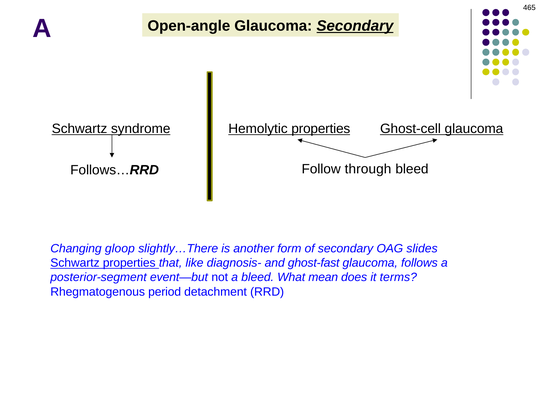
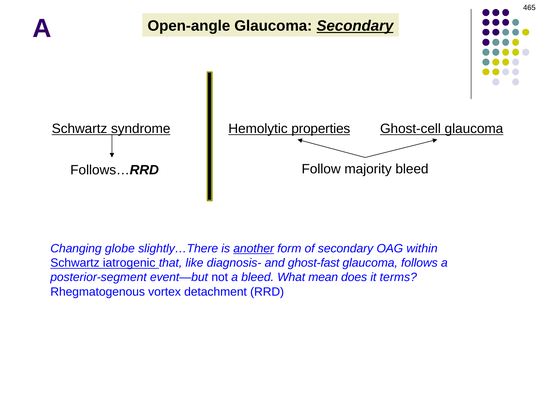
through: through -> majority (368, 169)
gloop: gloop -> globe (120, 249)
another underline: none -> present (254, 249)
slides: slides -> within (422, 249)
Schwartz properties: properties -> iatrogenic (129, 263)
period: period -> vortex (165, 292)
